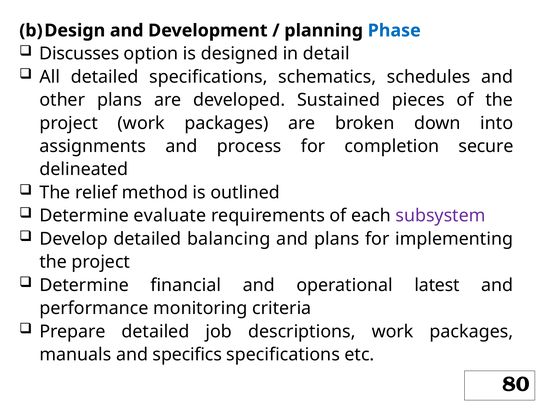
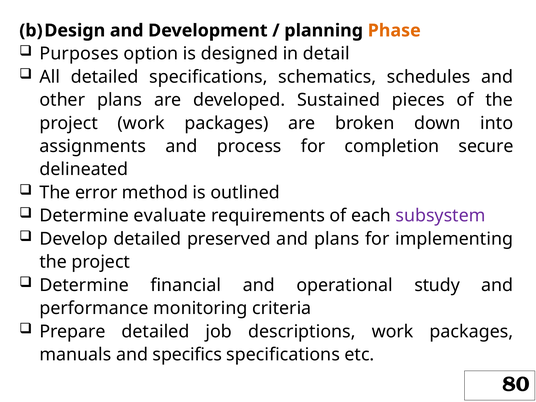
Phase colour: blue -> orange (394, 31)
Discusses: Discusses -> Purposes (79, 54)
relief: relief -> error (96, 193)
balancing: balancing -> preserved (229, 239)
latest: latest -> study (437, 285)
